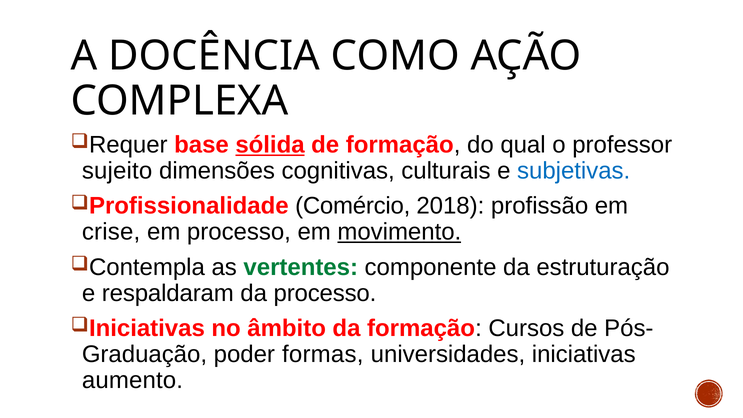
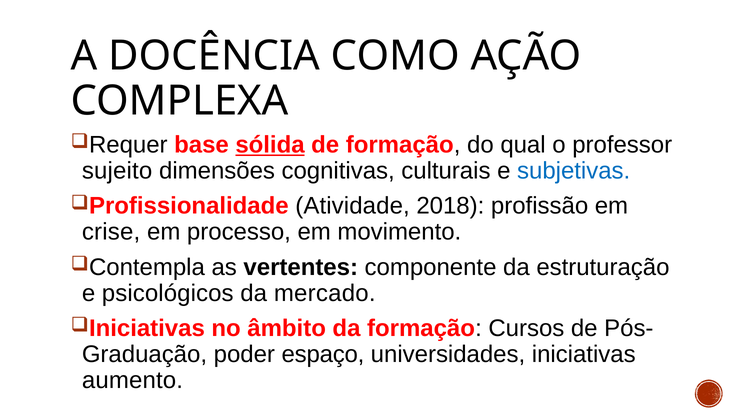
Comércio: Comércio -> Atividade (353, 206)
movimento underline: present -> none (399, 232)
vertentes colour: green -> black (301, 267)
respaldaram: respaldaram -> psicológicos (168, 293)
da processo: processo -> mercado (325, 293)
formas: formas -> espaço (323, 354)
